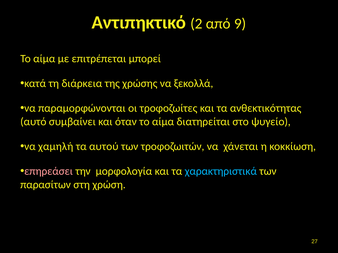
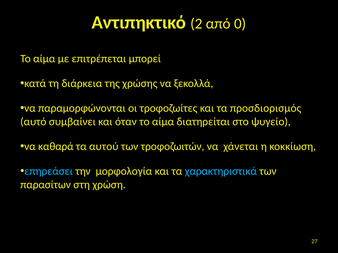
9: 9 -> 0 (240, 24)
ανθεκτικότητας: ανθεκτικότητας -> προσδιορισμός (266, 108)
χαμηλή: χαμηλή -> καθαρά (56, 147)
επηρεάσει colour: pink -> light blue (49, 172)
